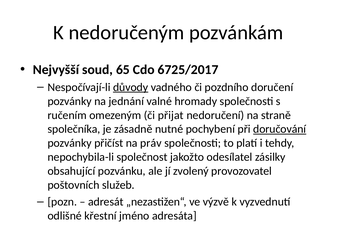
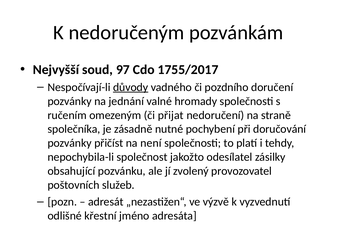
65: 65 -> 97 (123, 70)
6725/2017: 6725/2017 -> 1755/2017 (188, 70)
doručování underline: present -> none (280, 130)
práv: práv -> není (151, 144)
